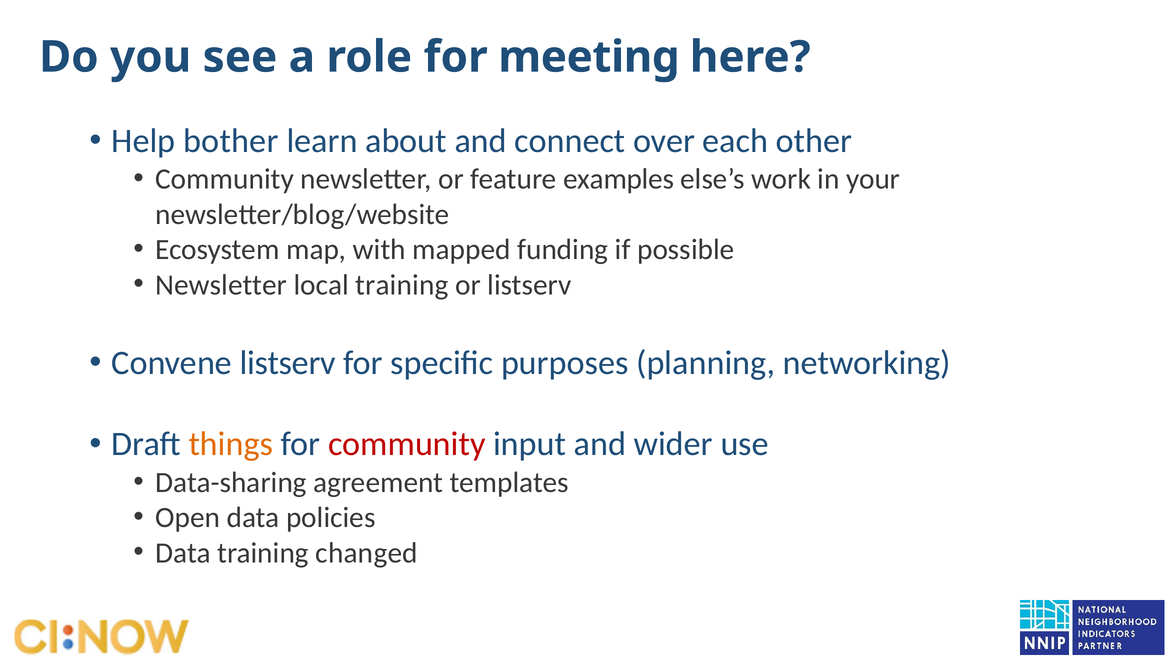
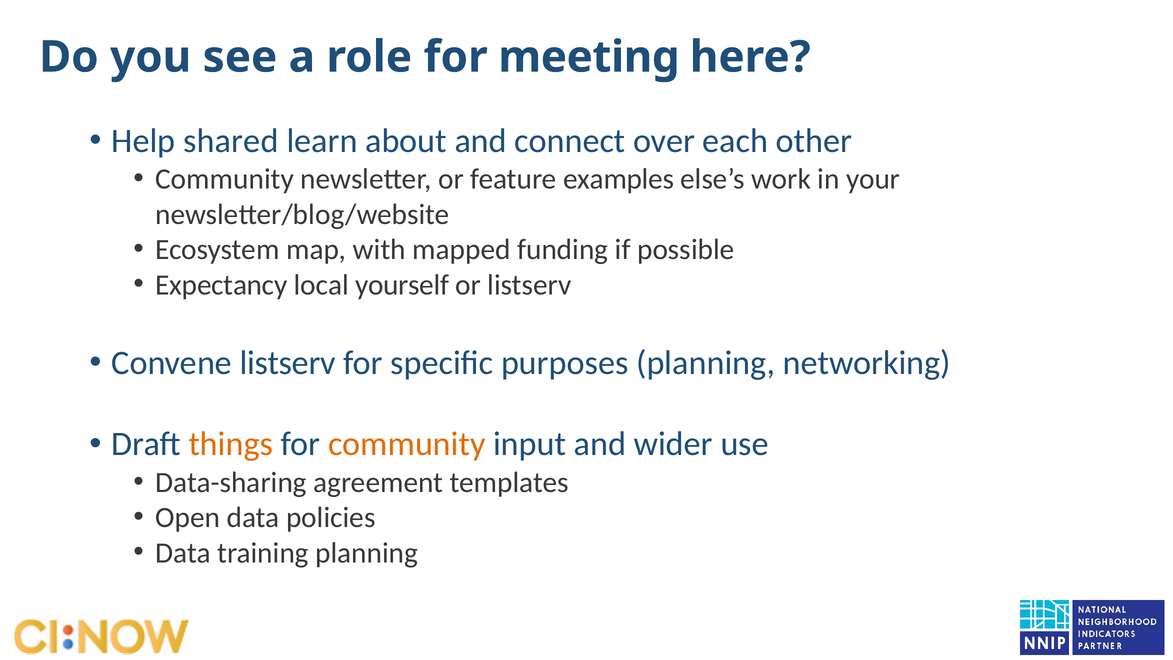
bother: bother -> shared (231, 141)
Newsletter: Newsletter -> Expectancy (221, 285)
local training: training -> yourself (402, 285)
community colour: red -> orange (407, 444)
training changed: changed -> planning (367, 553)
